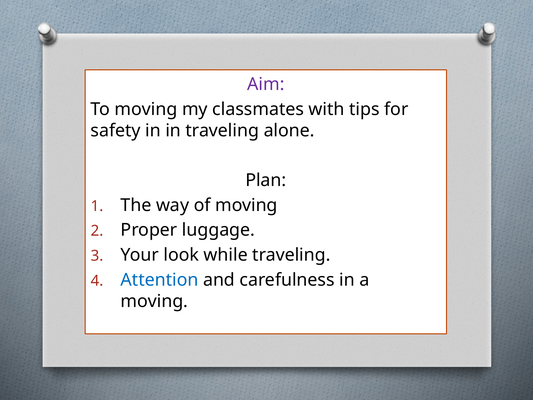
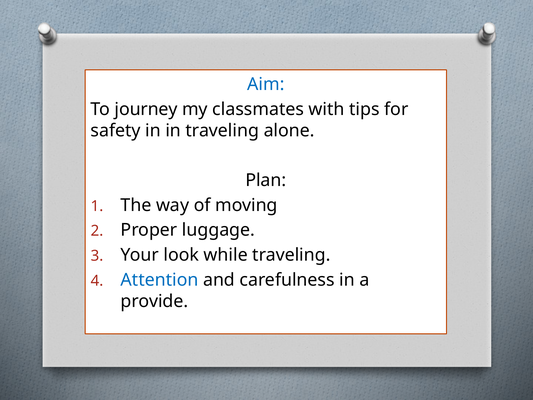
Aim colour: purple -> blue (266, 84)
To moving: moving -> journey (146, 109)
moving: moving -> provide (154, 301)
